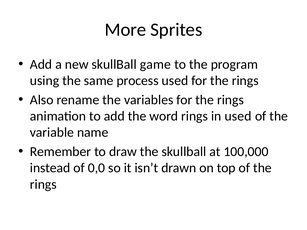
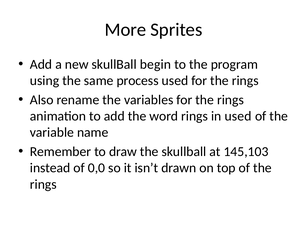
game: game -> begin (155, 64)
100,000: 100,000 -> 145,103 (246, 152)
